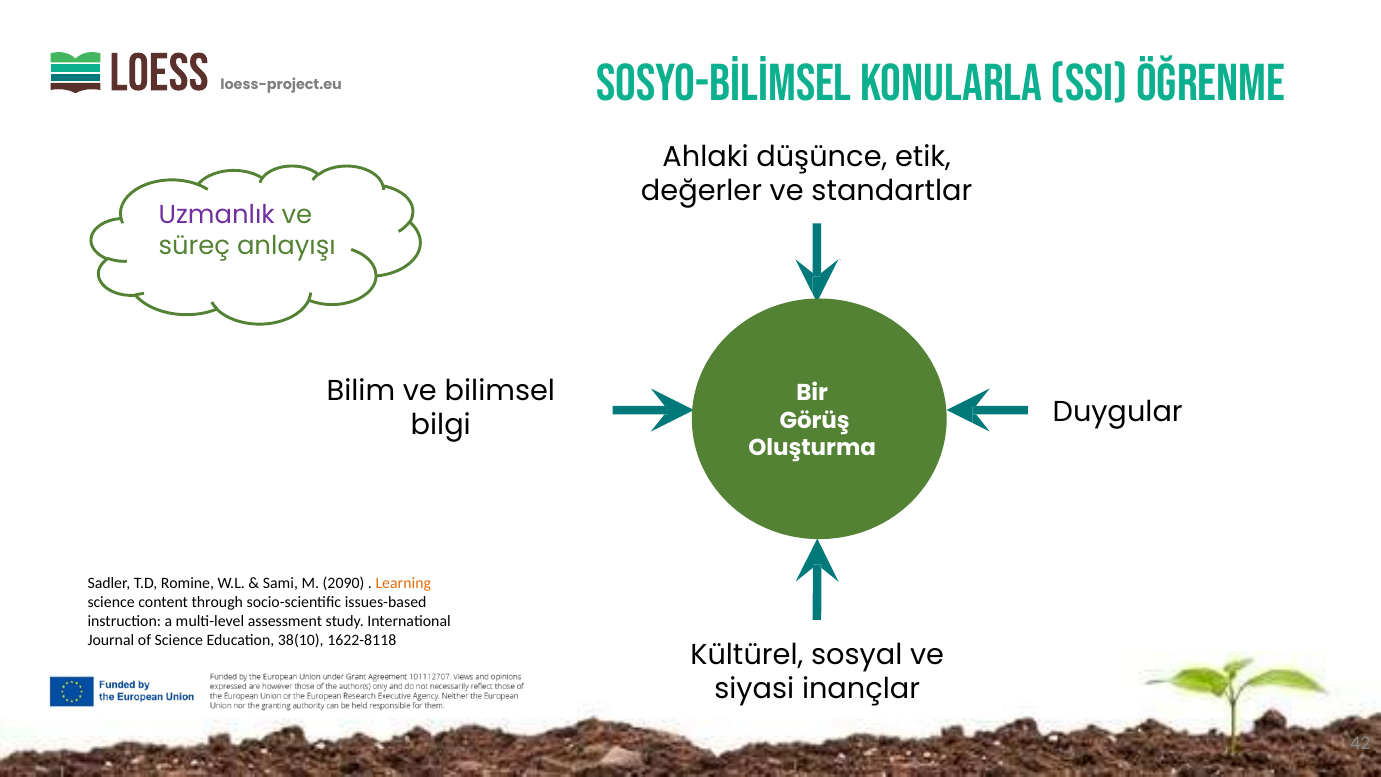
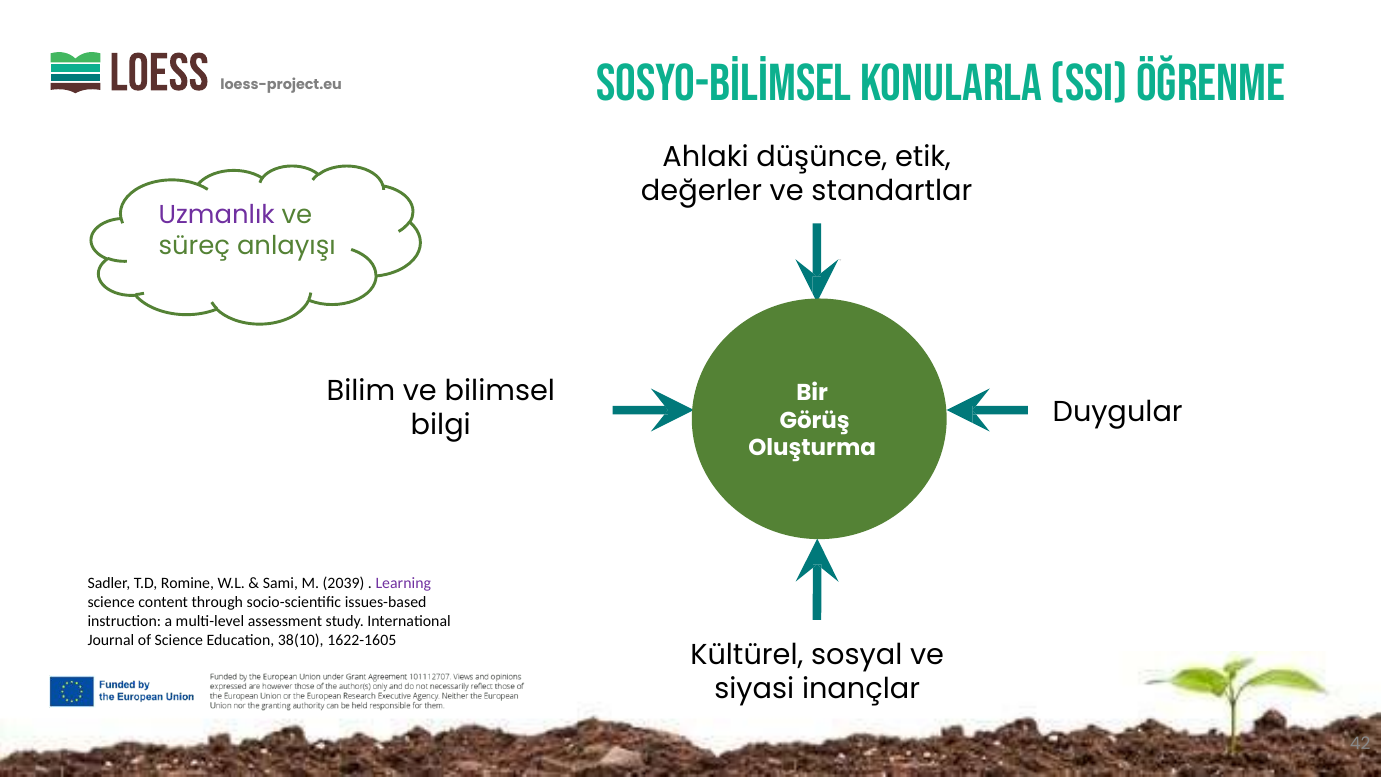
2090: 2090 -> 2039 (344, 583)
Learning colour: orange -> purple (403, 583)
1622-8118: 1622-8118 -> 1622-1605 (362, 640)
